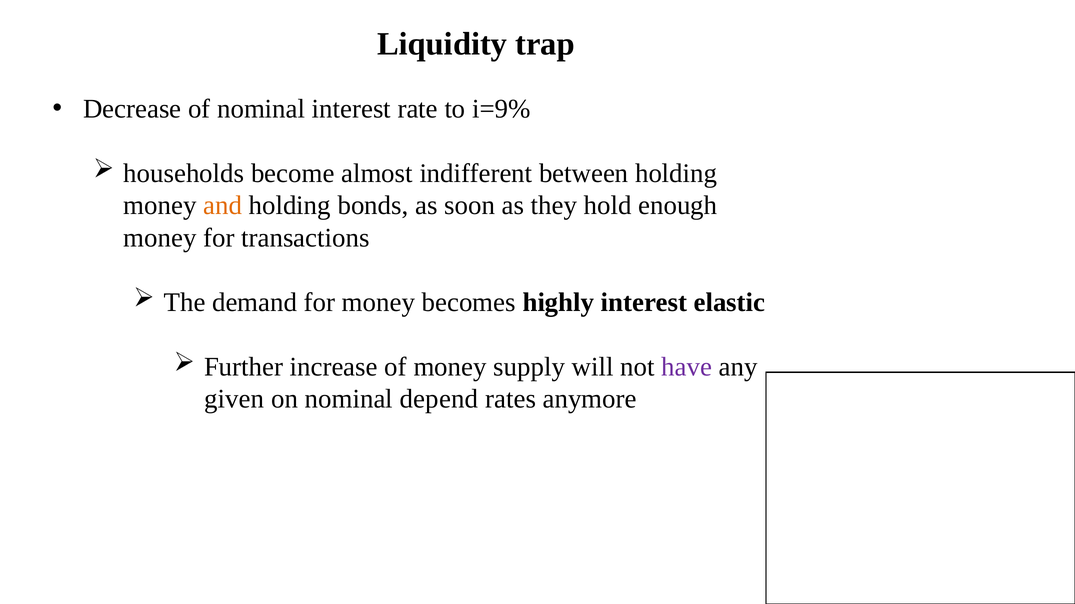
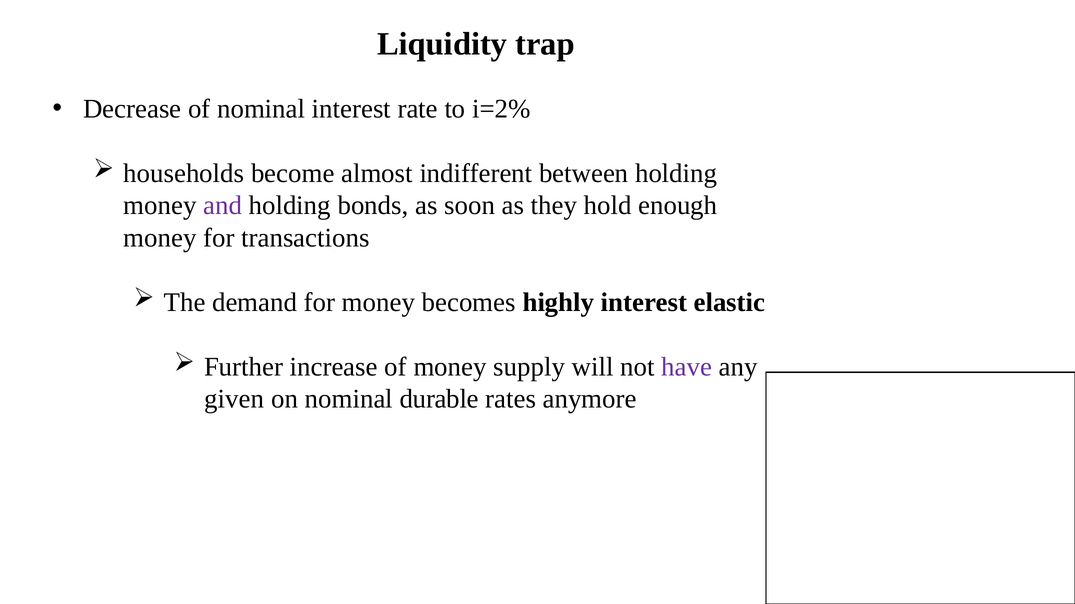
i=9%: i=9% -> i=2% (501, 109)
and colour: orange -> purple (223, 206)
depend: depend -> durable (439, 399)
